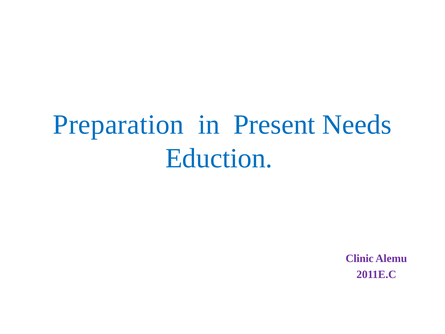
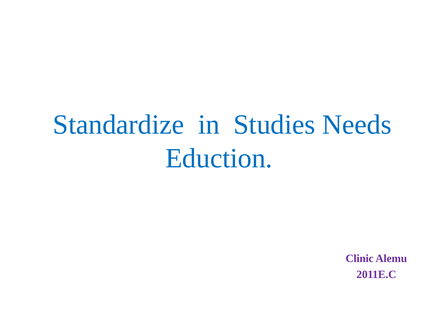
Preparation: Preparation -> Standardize (119, 125)
Present: Present -> Studies (274, 125)
